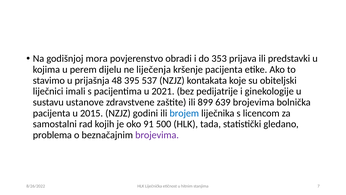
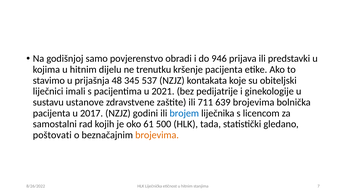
mora: mora -> samo (97, 58)
353: 353 -> 946 (219, 58)
kojima u perem: perem -> hitnim (83, 69)
liječenja: liječenja -> trenutku (154, 69)
395: 395 -> 345 (132, 80)
899: 899 -> 711 (205, 102)
2015: 2015 -> 2017 (92, 113)
91: 91 -> 61 (149, 124)
problema: problema -> poštovati (52, 135)
brojevima colour: purple -> orange (157, 135)
